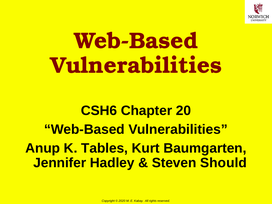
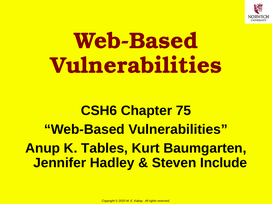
20: 20 -> 75 (184, 111)
Should: Should -> Include (224, 163)
